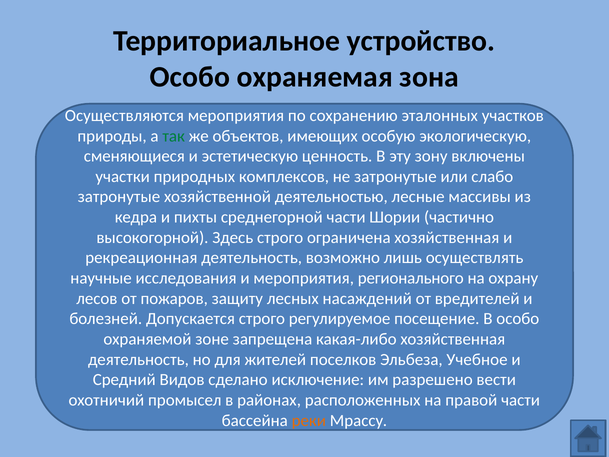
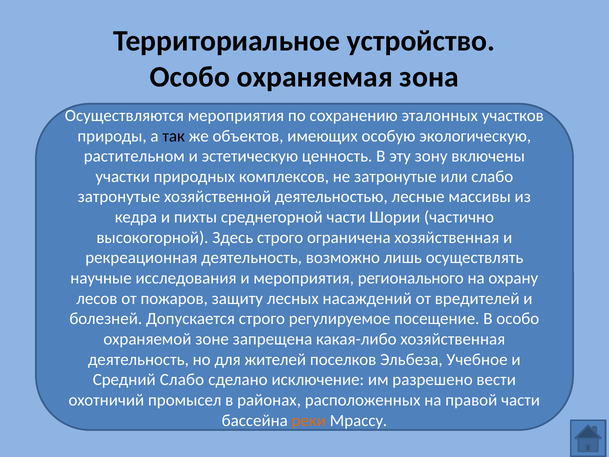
так colour: green -> black (174, 136)
сменяющиеся: сменяющиеся -> растительном (134, 156)
Средний Видов: Видов -> Слабо (182, 380)
